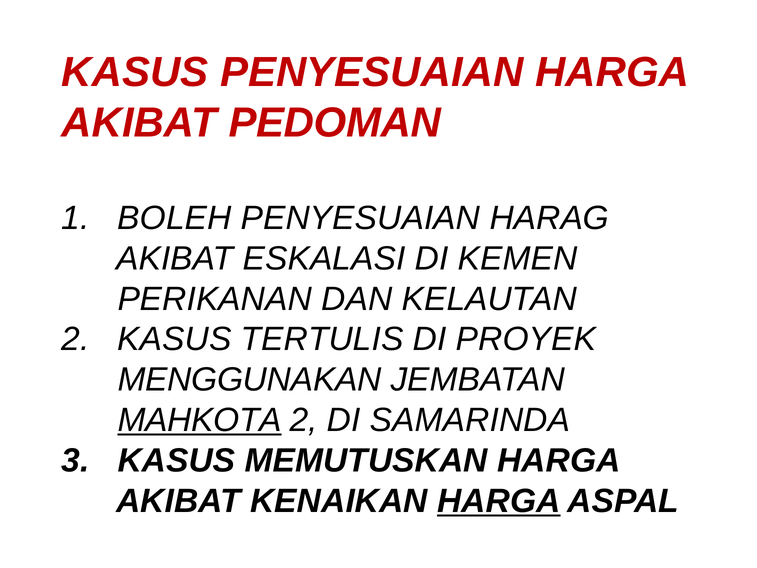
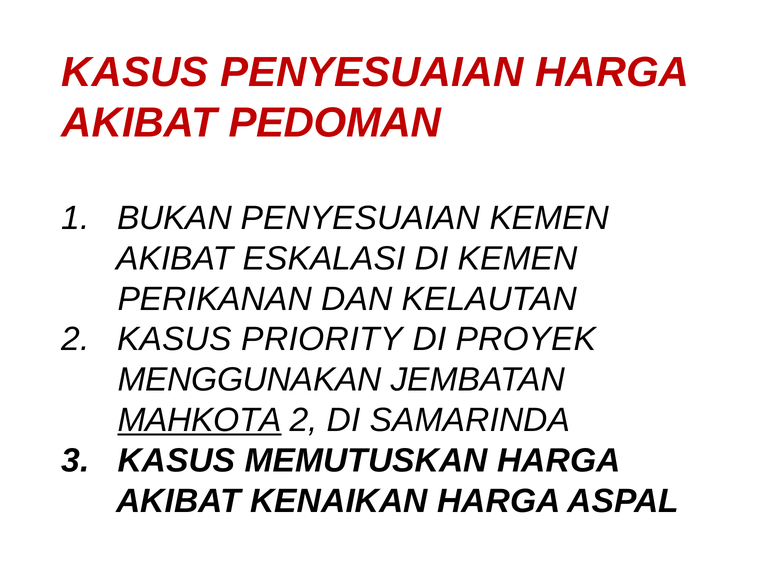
BOLEH: BOLEH -> BUKAN (175, 218)
PENYESUAIAN HARAG: HARAG -> KEMEN (549, 218)
TERTULIS: TERTULIS -> PRIORITY (322, 339)
HARGA underline: present -> none (499, 501)
